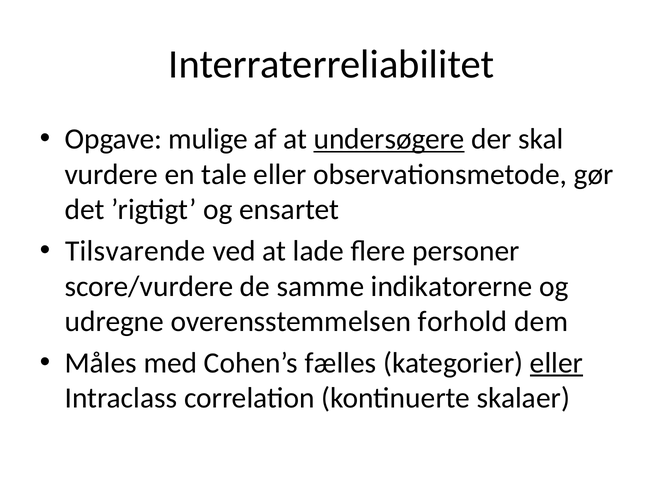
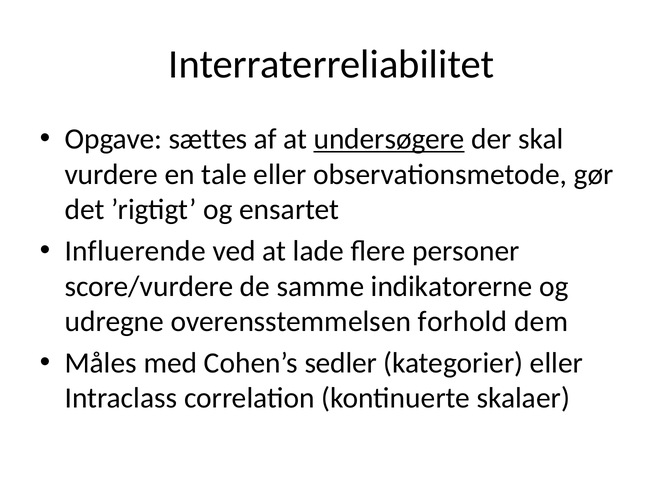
mulige: mulige -> sættes (208, 139)
Tilsvarende: Tilsvarende -> Influerende (135, 251)
fælles: fælles -> sedler (341, 363)
eller underline: present -> none (556, 363)
